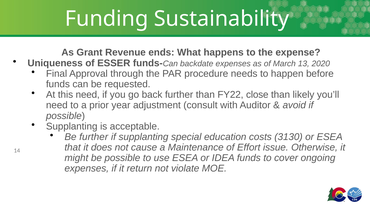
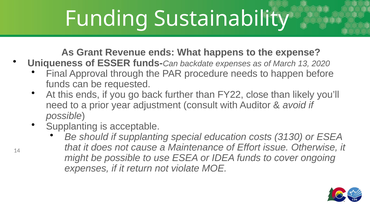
this need: need -> ends (88, 95)
Be further: further -> should (94, 137)
